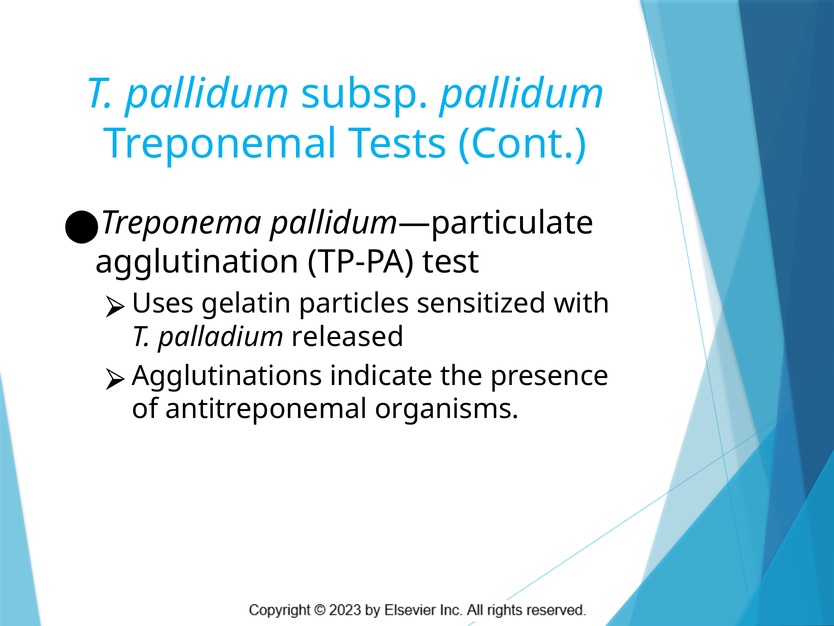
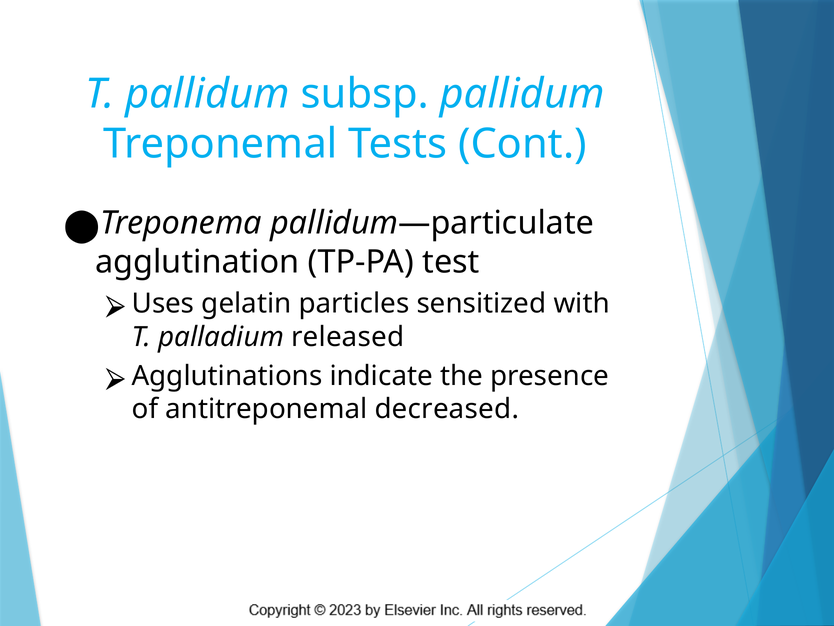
organisms: organisms -> decreased (447, 409)
